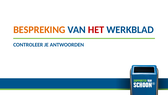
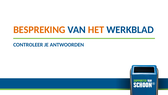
HET colour: red -> orange (96, 30)
